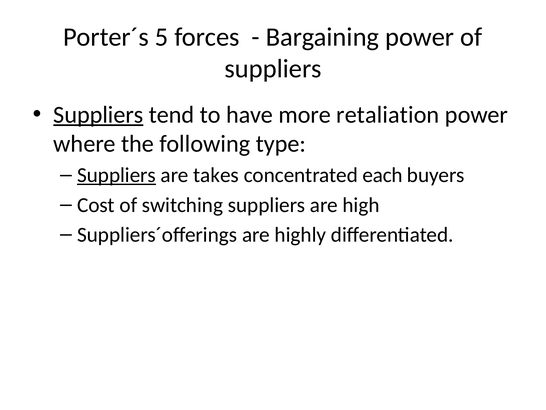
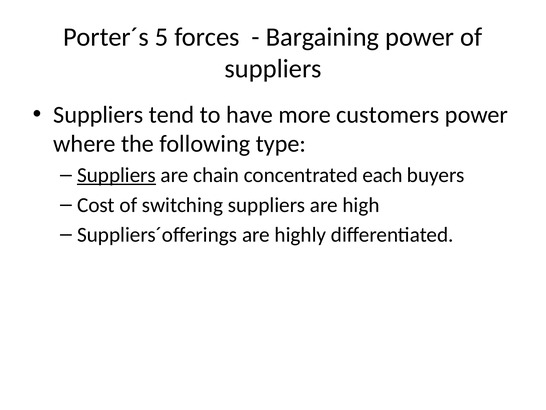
Suppliers underline: present -> none (98, 115)
retaliation: retaliation -> customers (388, 115)
takes: takes -> chain (216, 175)
